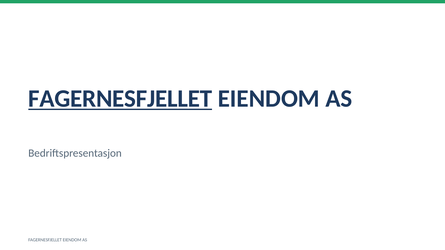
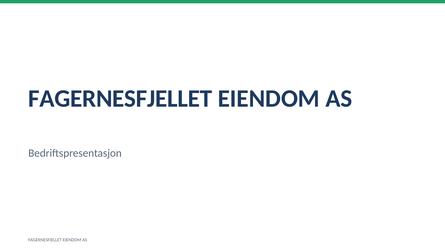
FAGERNESFJELLET underline: present -> none (120, 99)
